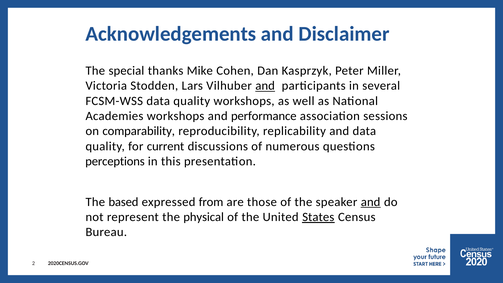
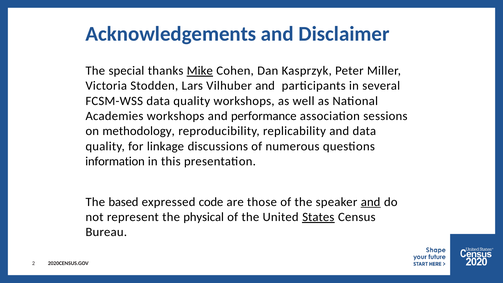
Mike underline: none -> present (200, 71)
and underline: present -> none (265, 86)
comparability: comparability -> methodology (139, 131)
current: current -> linkage (165, 146)
perceptions: perceptions -> information (115, 161)
from: from -> code (211, 202)
